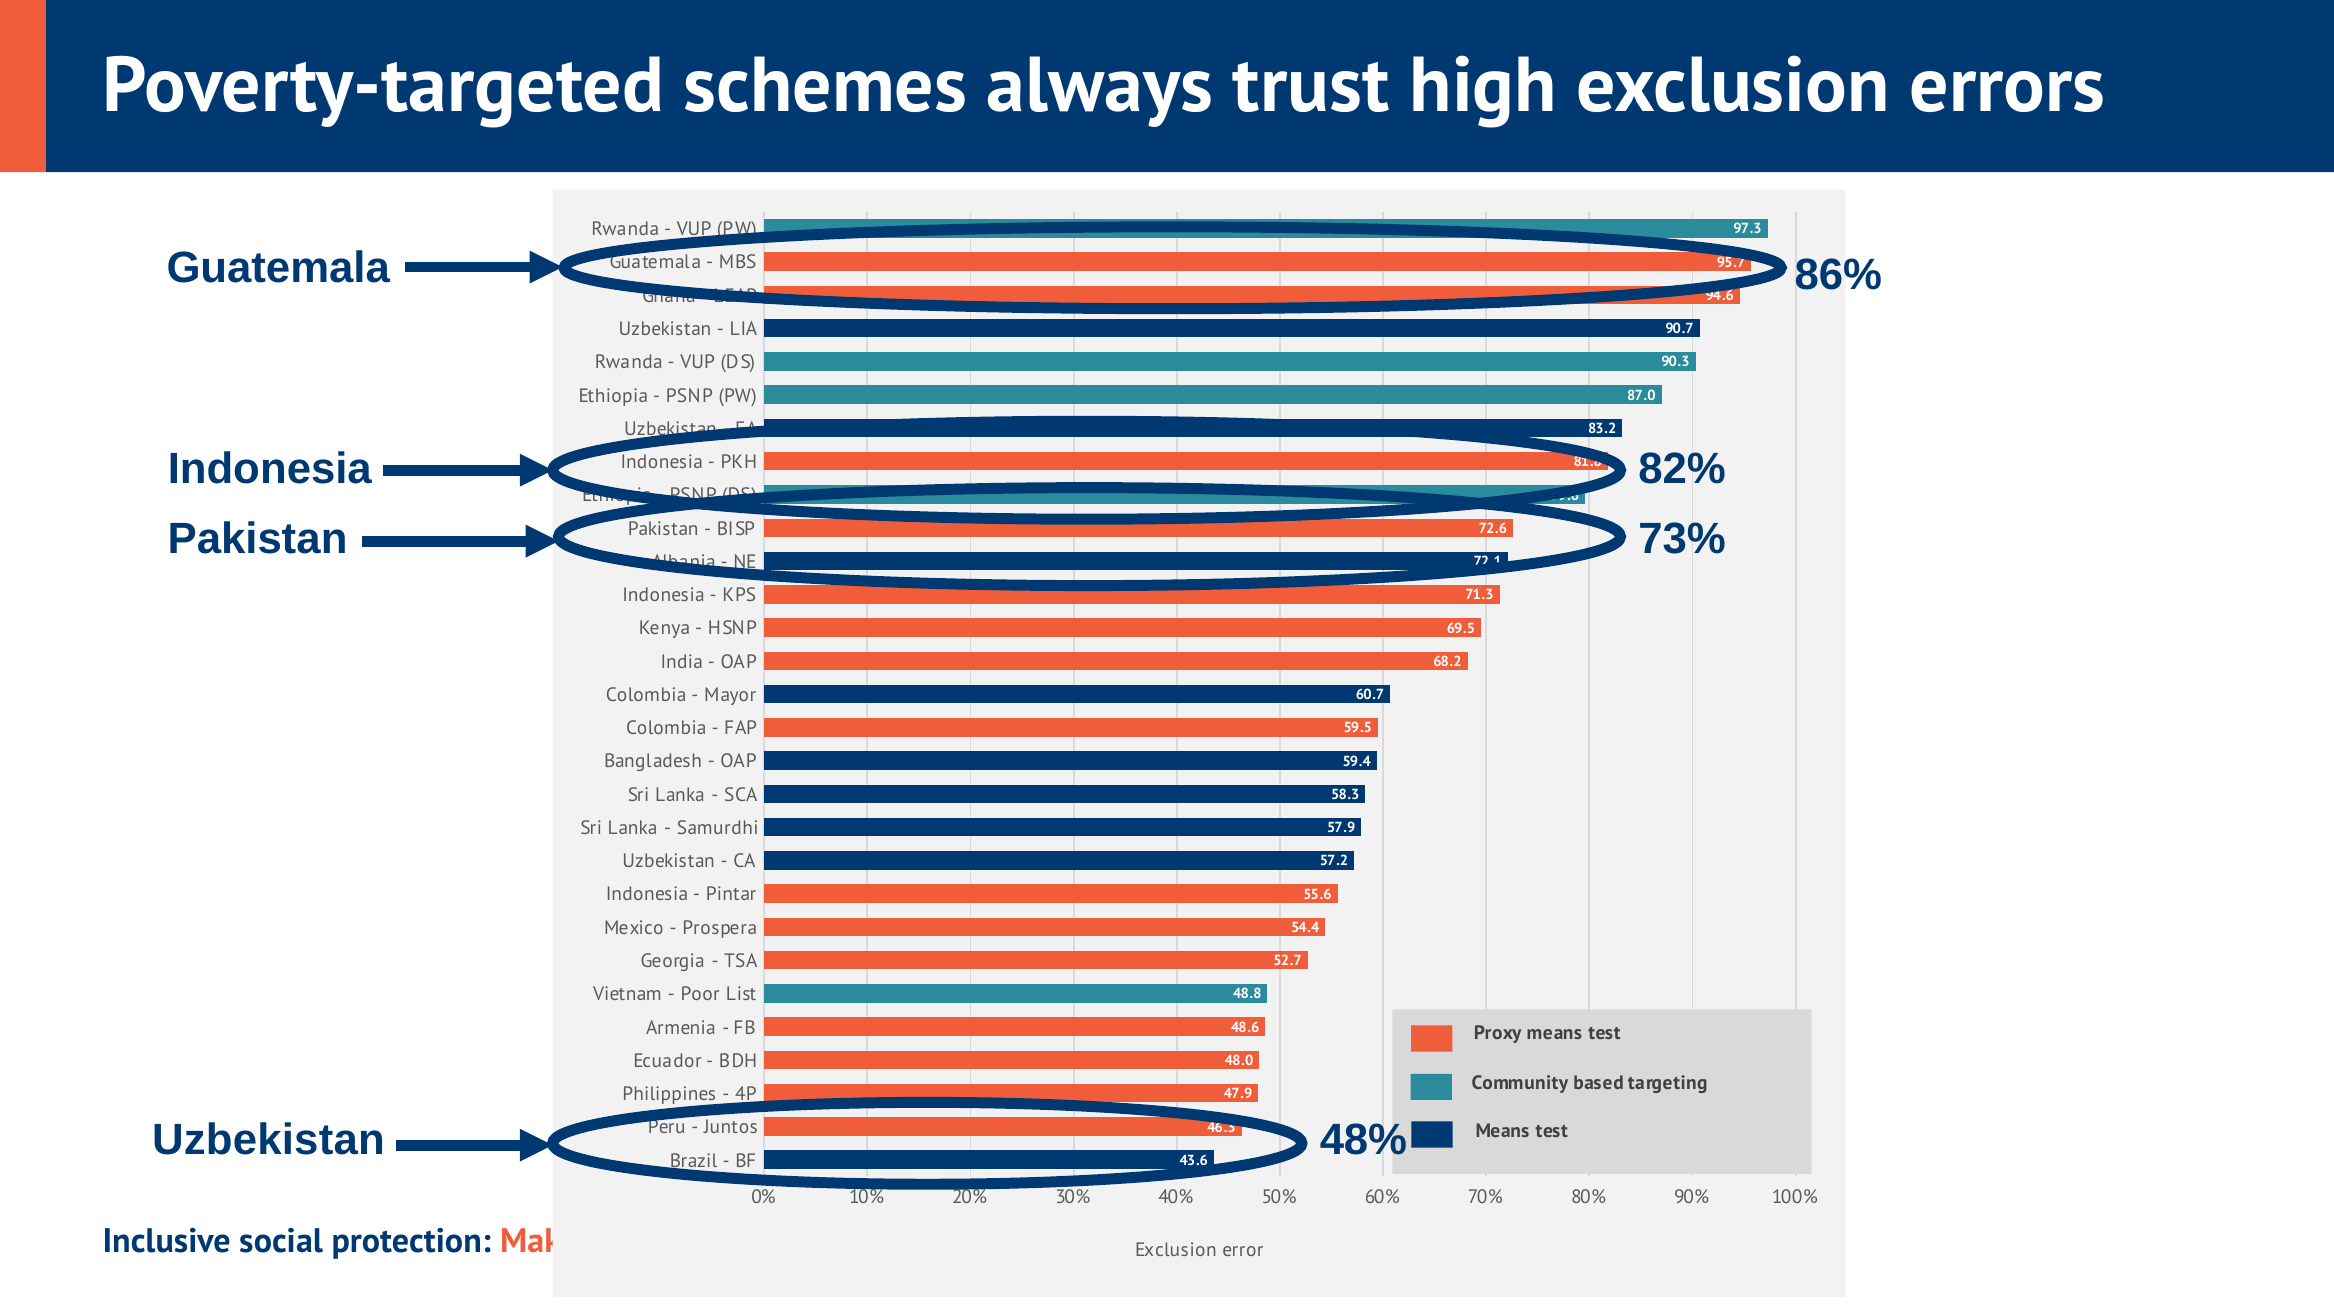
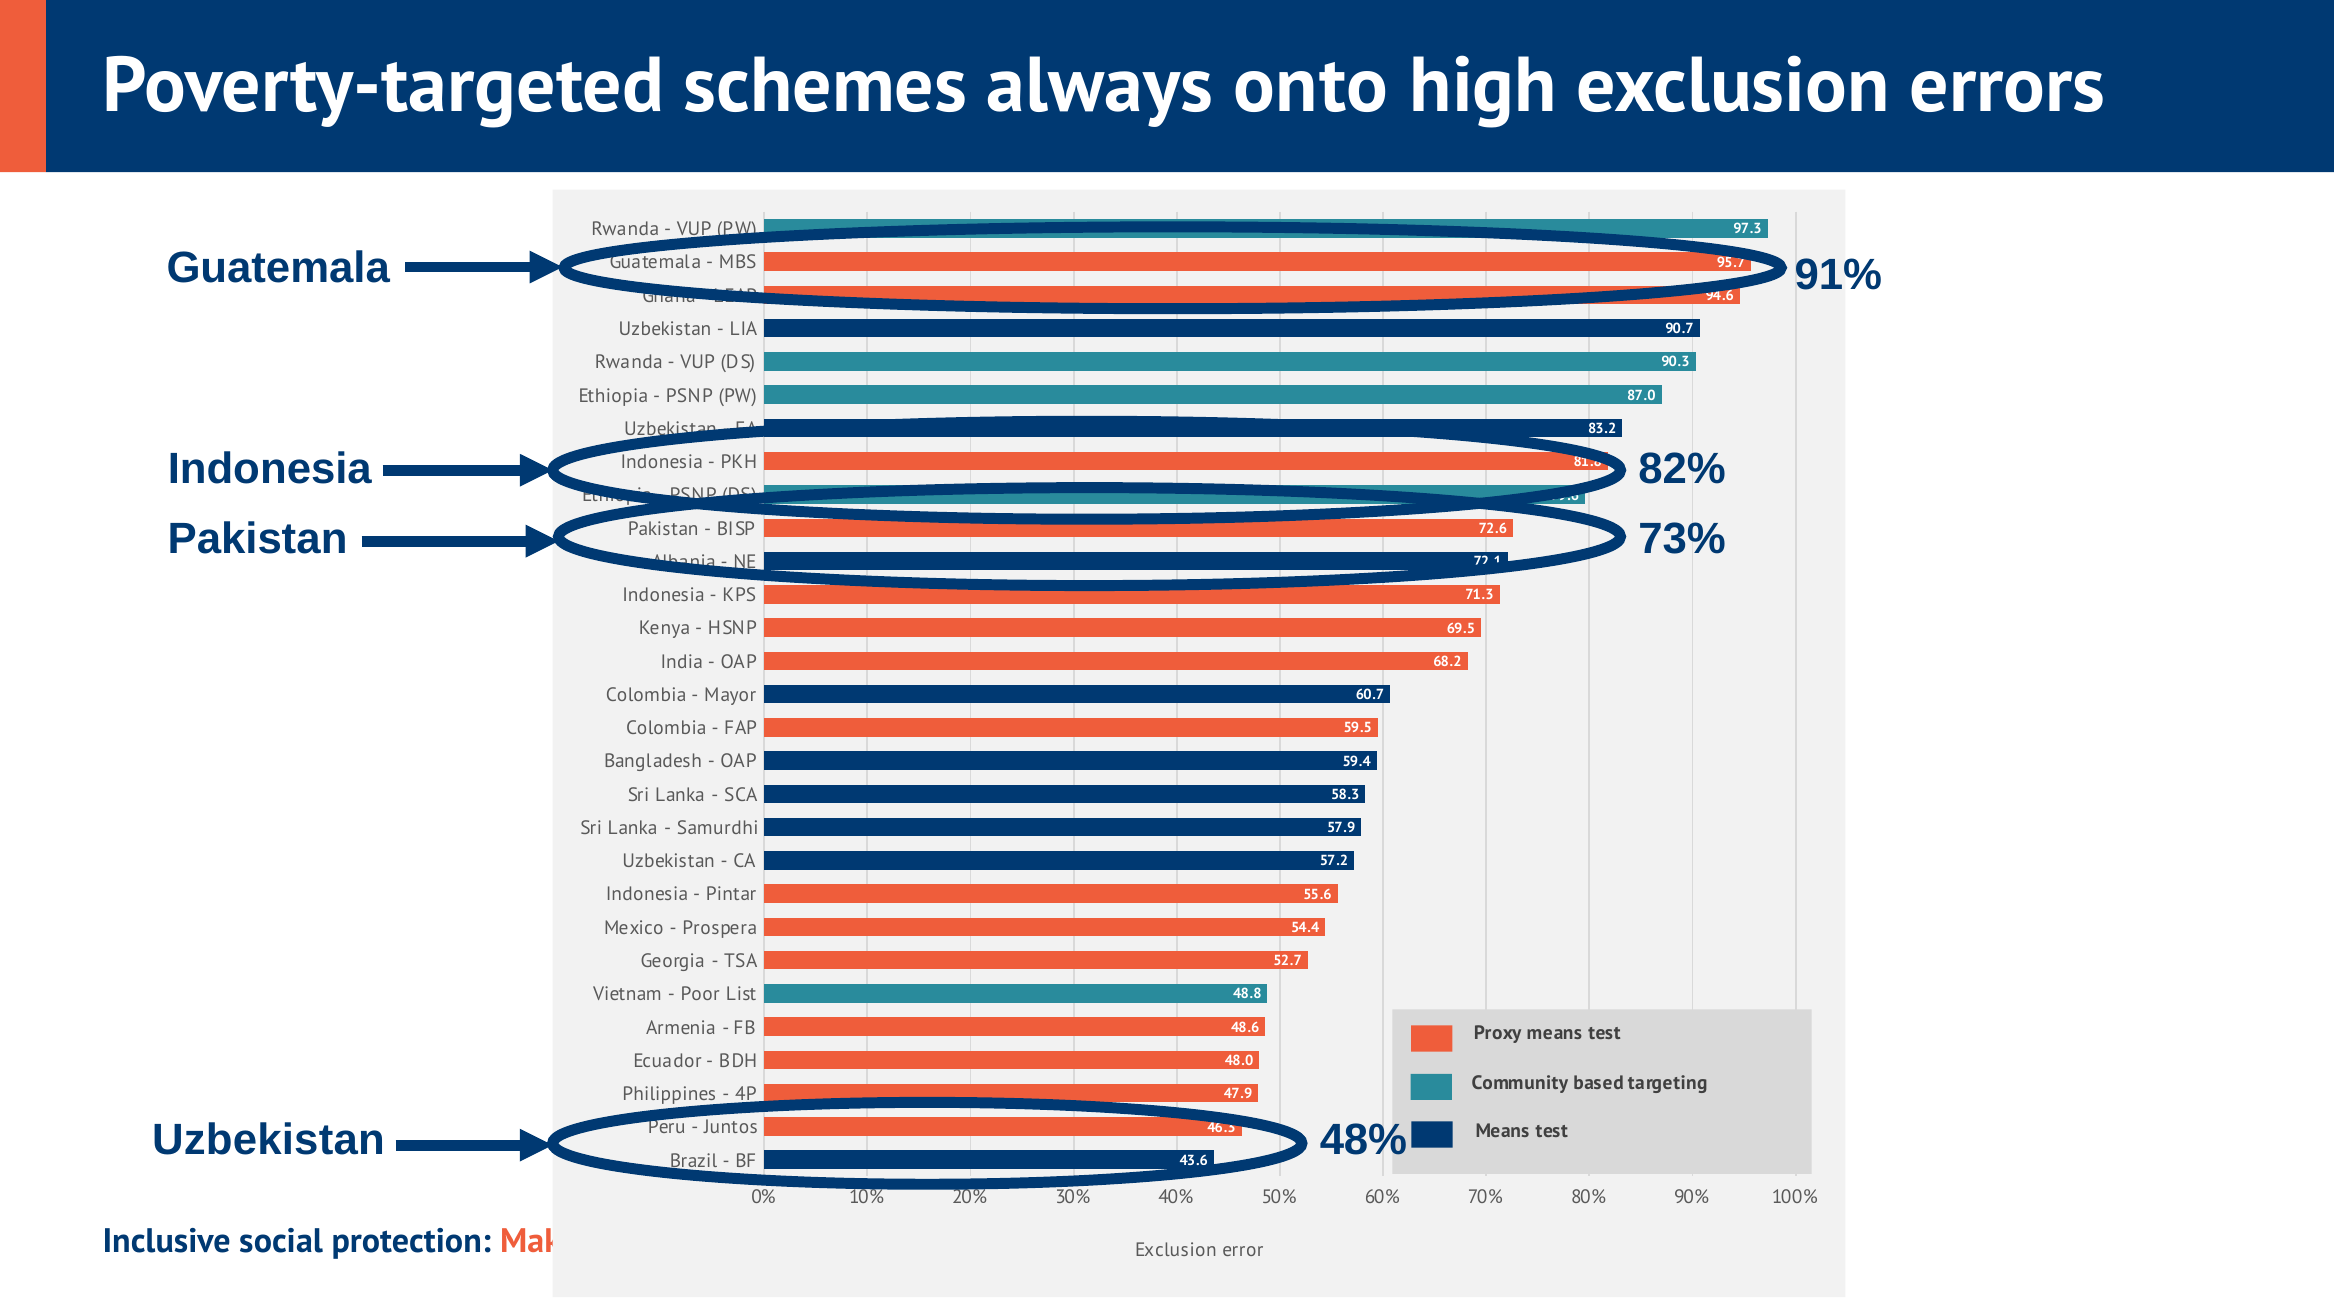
trust: trust -> onto (1311, 86)
86%: 86% -> 91% (1838, 275)
